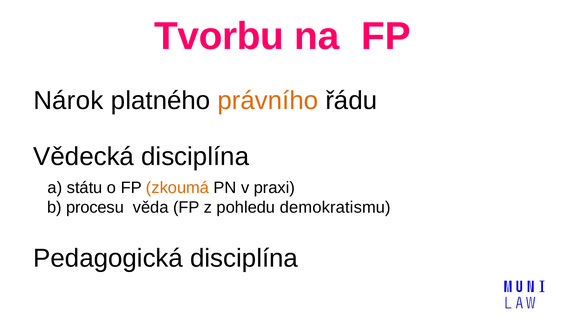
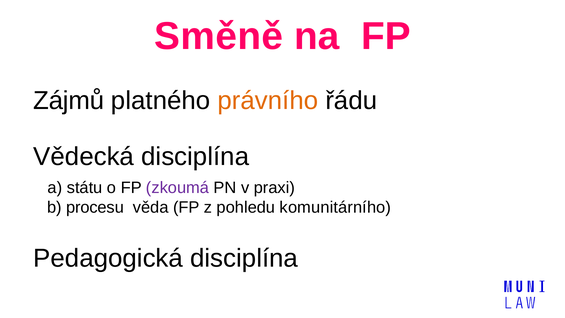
Tvorbu: Tvorbu -> Směně (219, 36)
Nárok: Nárok -> Zájmů (69, 101)
zkoumá colour: orange -> purple (178, 188)
demokratismu: demokratismu -> komunitárního (335, 207)
